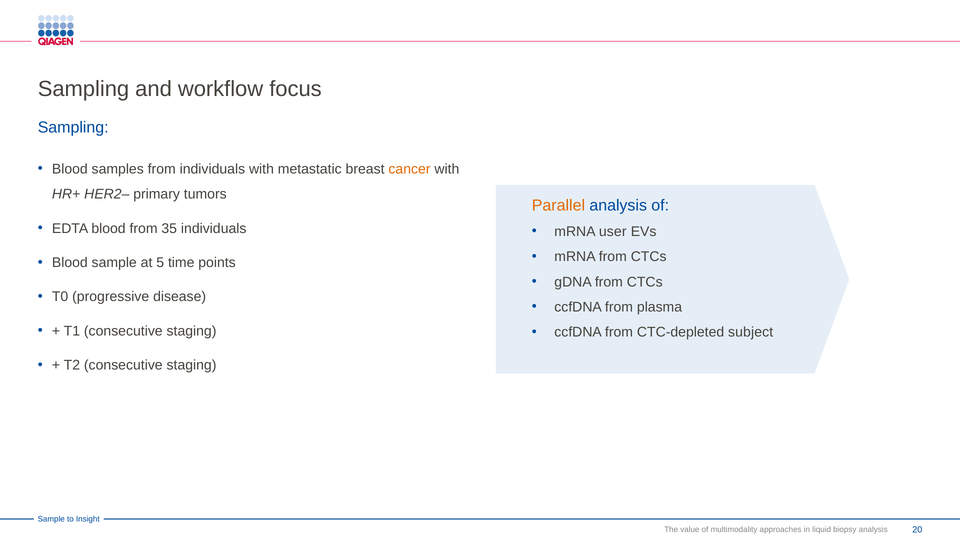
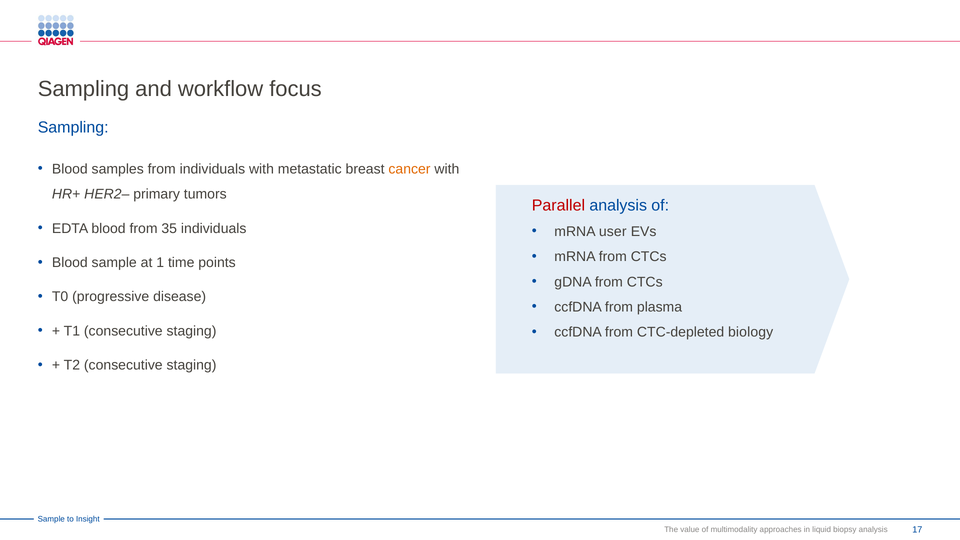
Parallel colour: orange -> red (558, 205)
5: 5 -> 1 (160, 263)
subject: subject -> biology (751, 332)
20: 20 -> 17 (917, 530)
